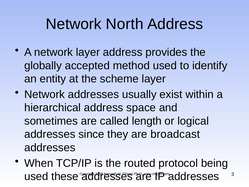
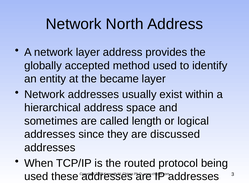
scheme: scheme -> became (119, 79)
broadcast: broadcast -> discussed (175, 134)
